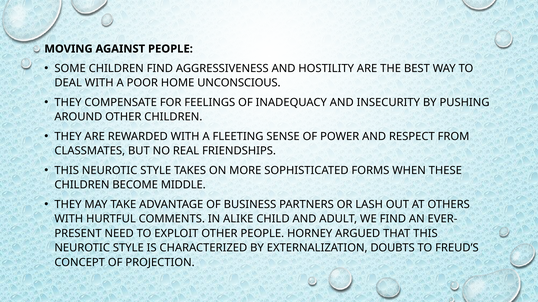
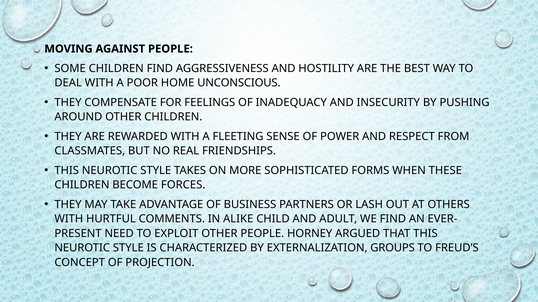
MIDDLE: MIDDLE -> FORCES (183, 185)
DOUBTS: DOUBTS -> GROUPS (393, 248)
